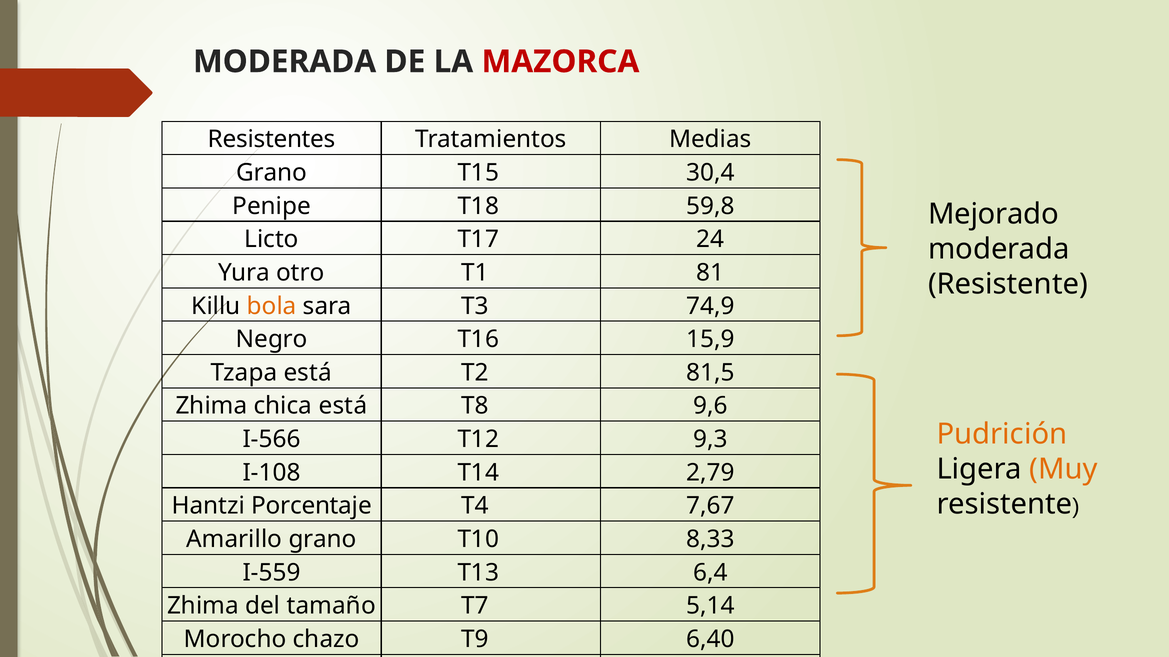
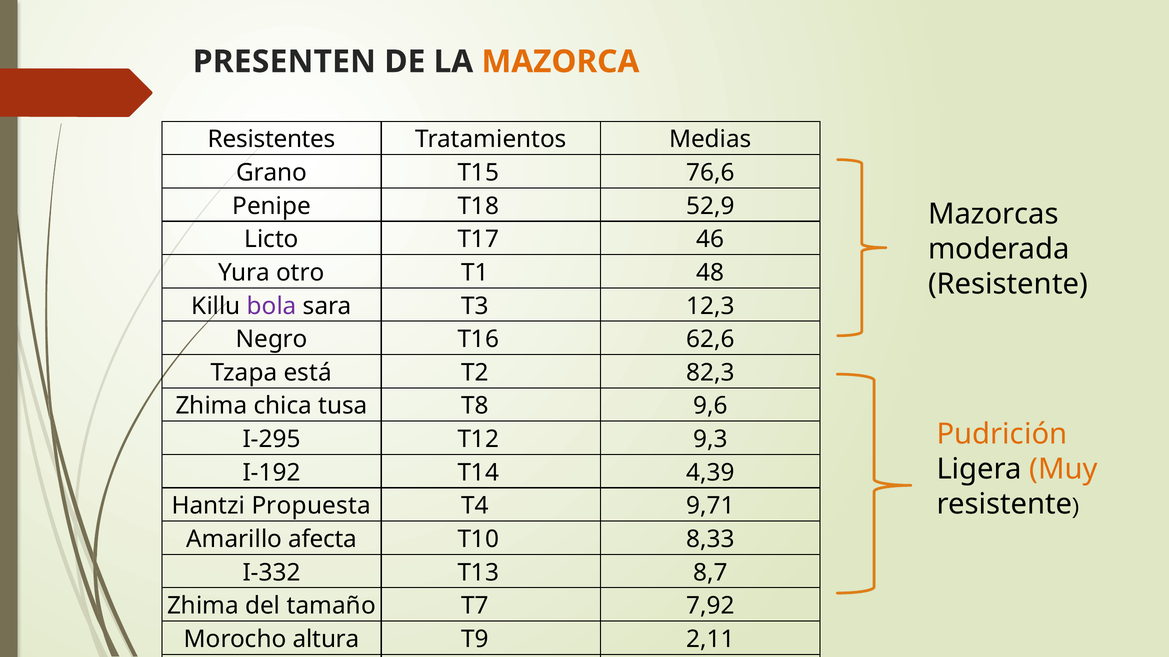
MODERADA: MODERADA -> PRESENTEN (284, 62)
MAZORCA colour: red -> orange (560, 62)
30,4: 30,4 -> 76,6 (710, 173)
59,8: 59,8 -> 52,9 (710, 206)
Mejorado: Mejorado -> Mazorcas (993, 214)
24: 24 -> 46 (710, 240)
81: 81 -> 48 (710, 273)
bola colour: orange -> purple (272, 306)
74,9: 74,9 -> 12,3 (710, 306)
15,9: 15,9 -> 62,6 (710, 340)
81,5: 81,5 -> 82,3 (710, 373)
chica está: está -> tusa (343, 406)
I-566: I-566 -> I-295 (272, 440)
I-108: I-108 -> I-192 (272, 473)
2,79: 2,79 -> 4,39 (710, 473)
Porcentaje: Porcentaje -> Propuesta (311, 506)
7,67: 7,67 -> 9,71 (710, 506)
Amarillo grano: grano -> afecta (323, 540)
I-559: I-559 -> I-332 (272, 573)
6,4: 6,4 -> 8,7 (710, 573)
5,14: 5,14 -> 7,92 (710, 606)
chazo: chazo -> altura (326, 640)
6,40: 6,40 -> 2,11 (710, 640)
